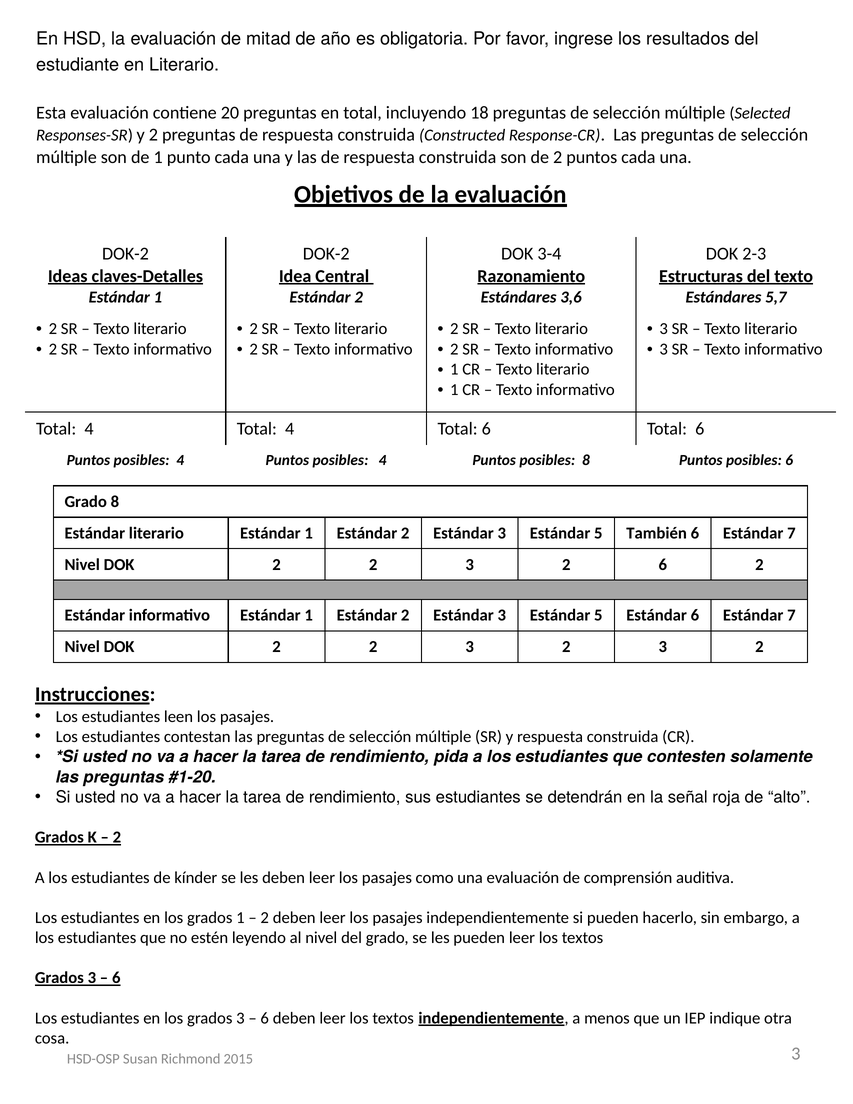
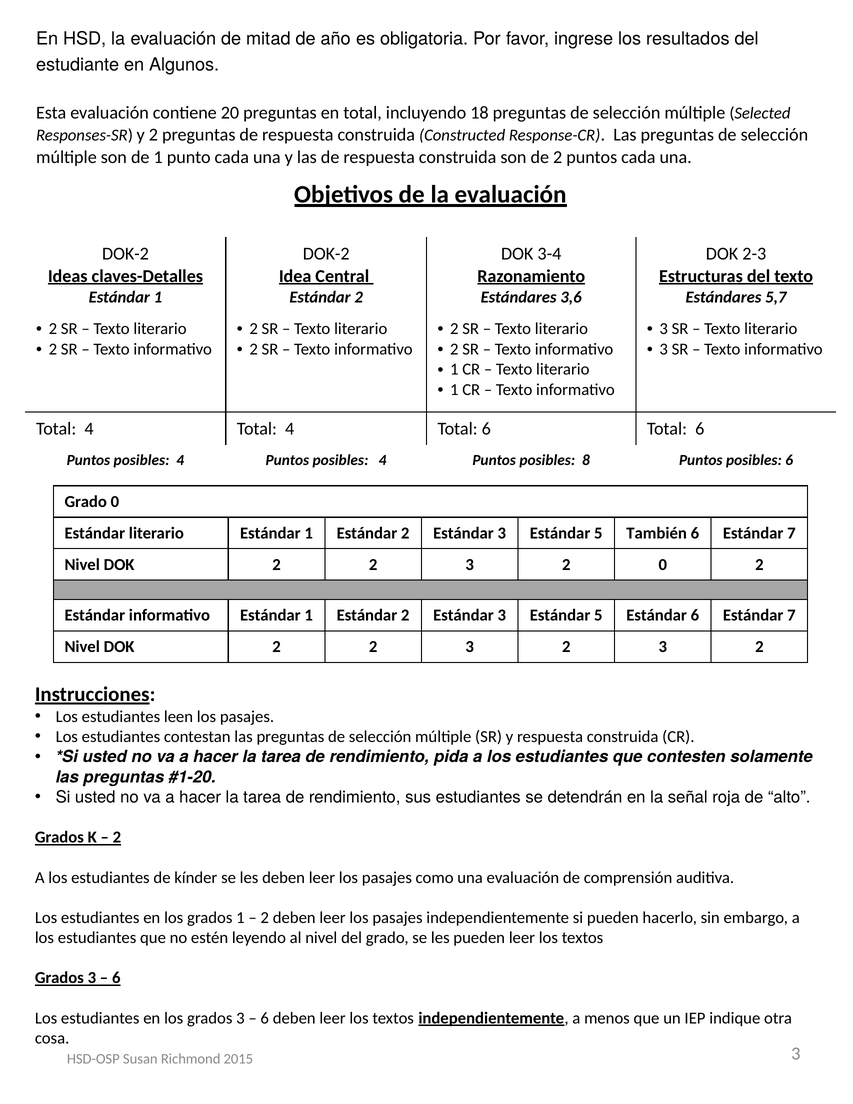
en Literario: Literario -> Algunos (184, 65)
Grado 8: 8 -> 0 (115, 502)
2 6: 6 -> 0 (663, 564)
